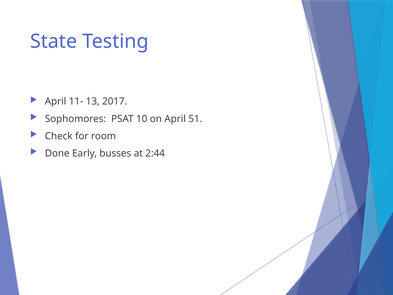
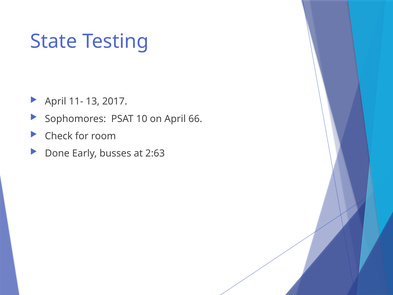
51: 51 -> 66 (195, 119)
2:44: 2:44 -> 2:63 (155, 153)
